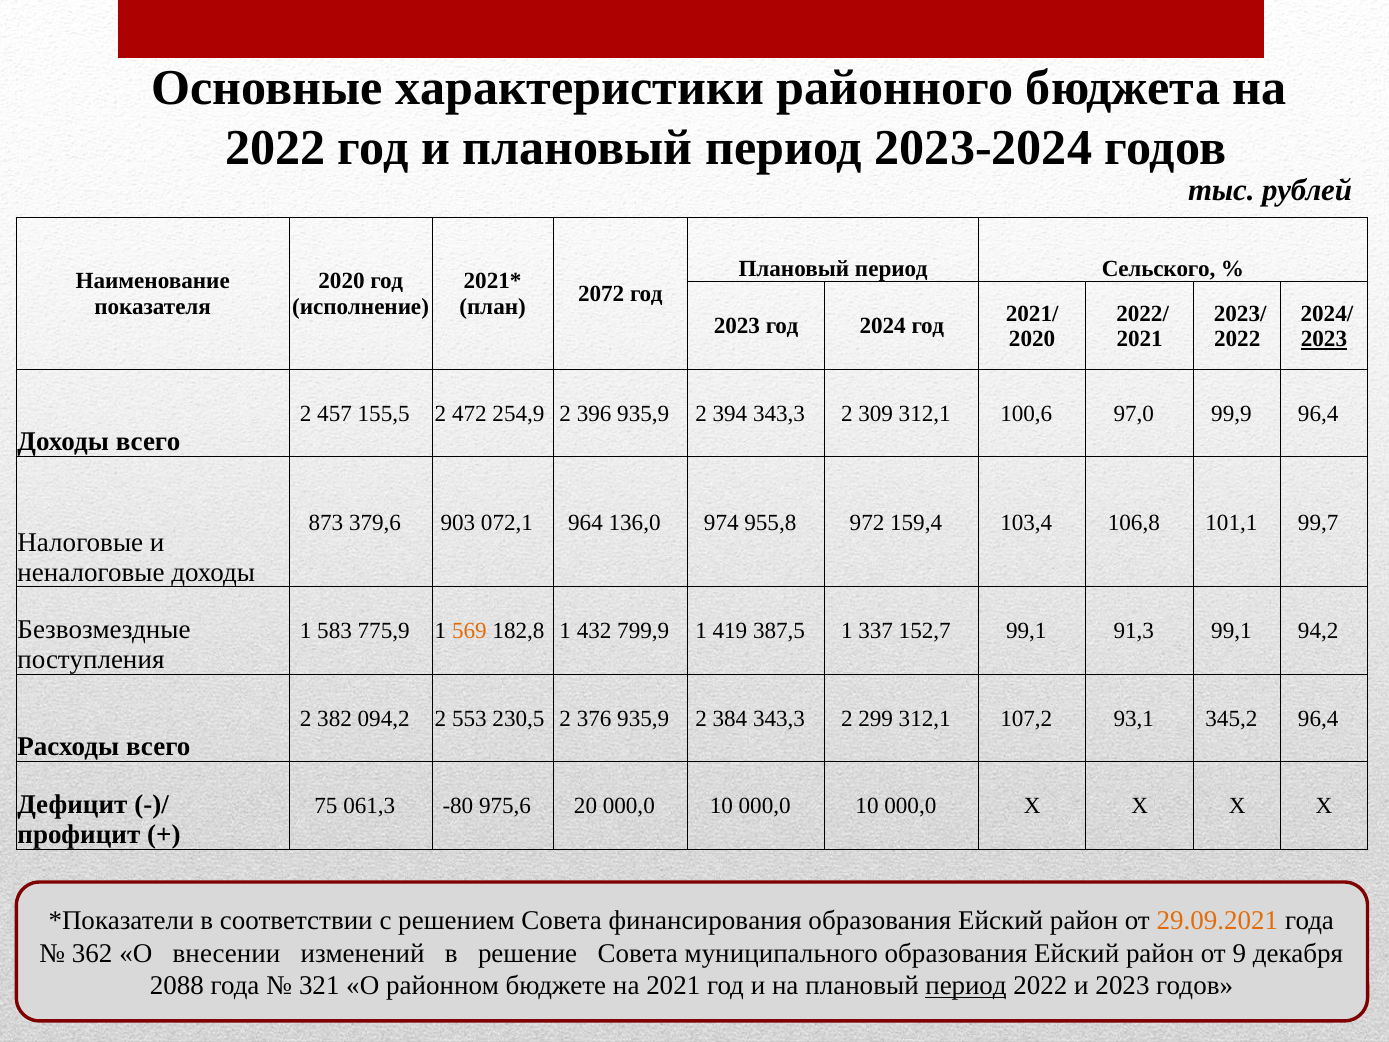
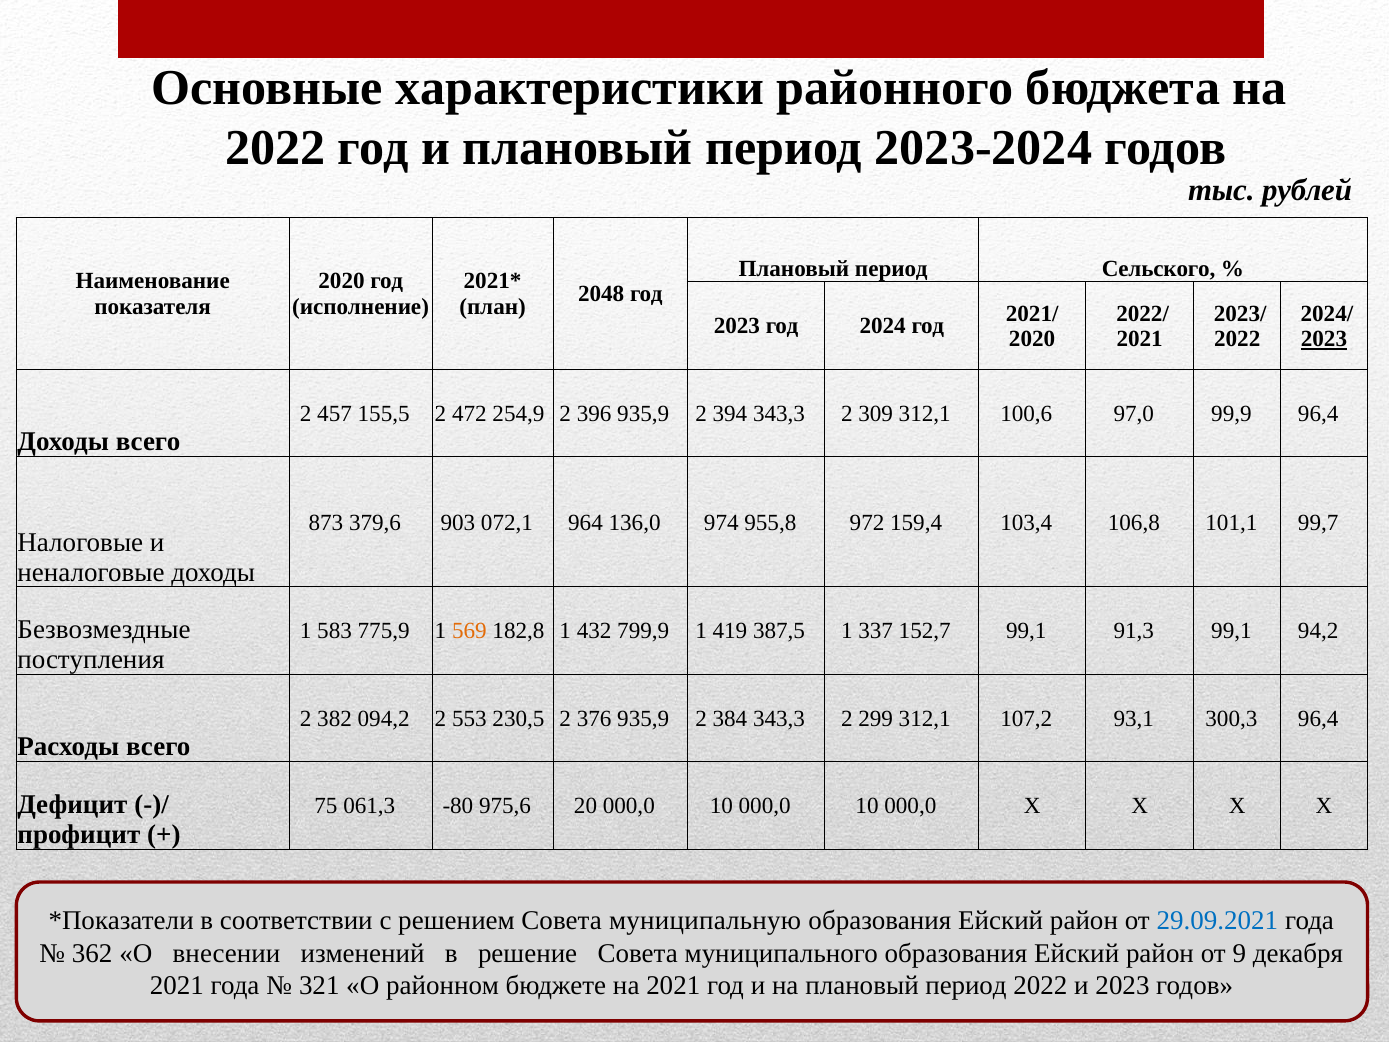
2072: 2072 -> 2048 (601, 294)
345,2: 345,2 -> 300,3 (1231, 718)
финансирования: финансирования -> муниципальную (705, 921)
29.09.2021 colour: orange -> blue (1217, 921)
2088: 2088 -> 2021 (177, 986)
период underline: present -> none (966, 986)
